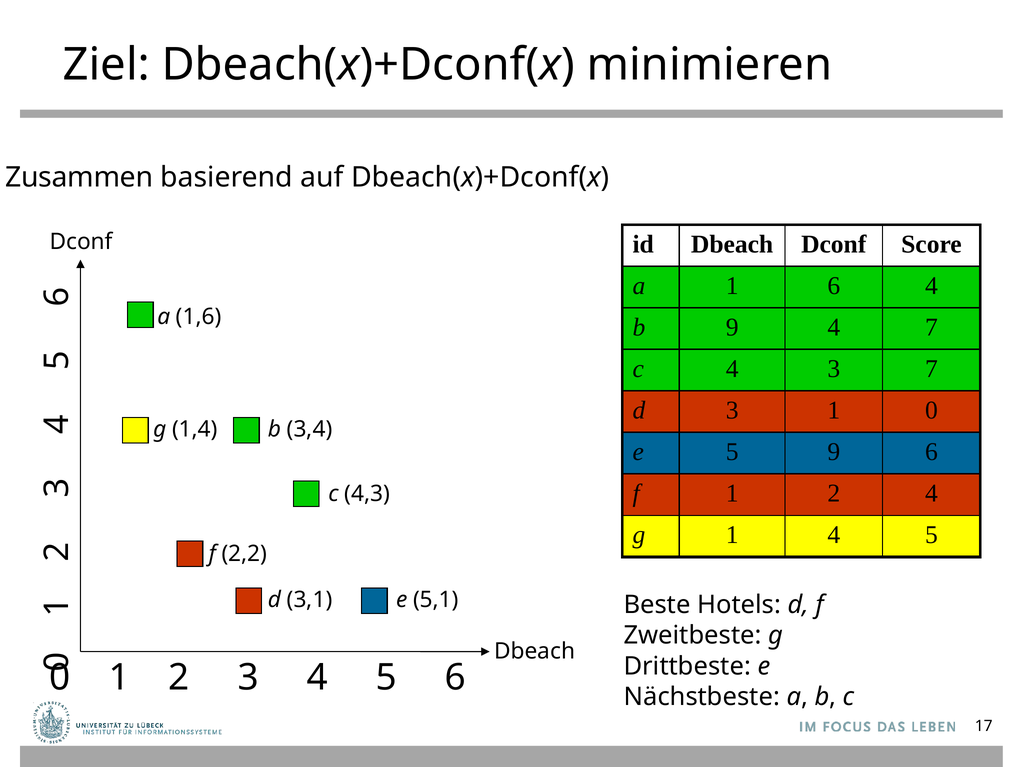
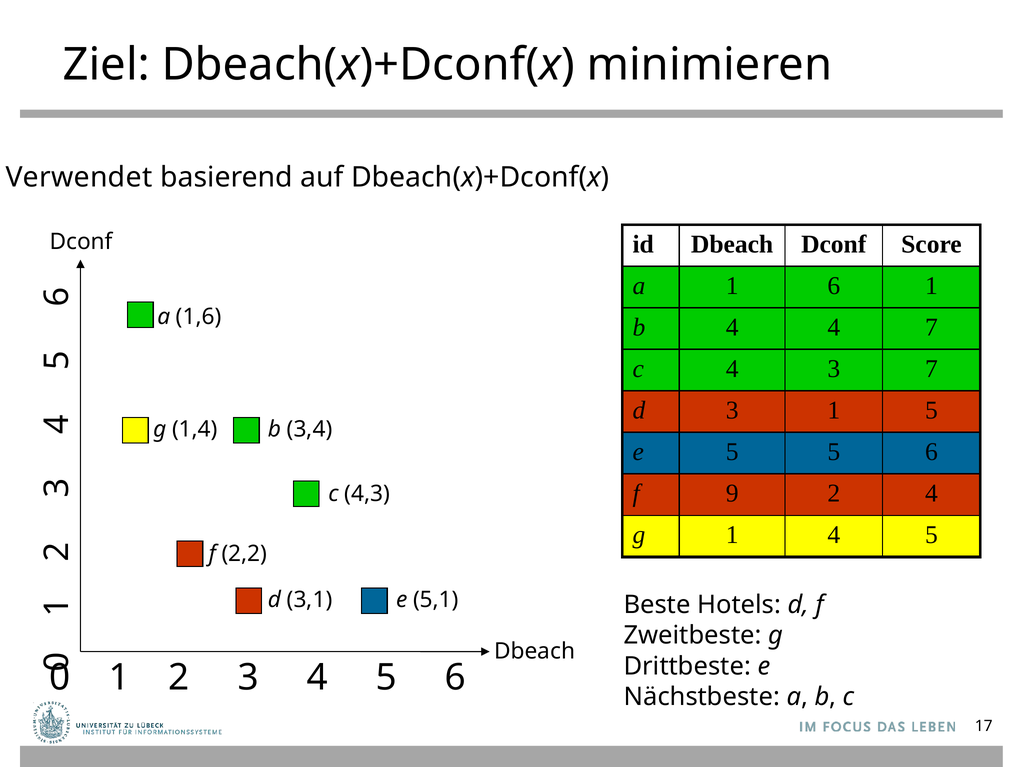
Zusammen: Zusammen -> Verwendet (79, 178)
6 4: 4 -> 1 (931, 286)
b 9: 9 -> 4 (732, 327)
1 0: 0 -> 5 (931, 410)
5 9: 9 -> 5 (834, 452)
f 1: 1 -> 9 (732, 494)
